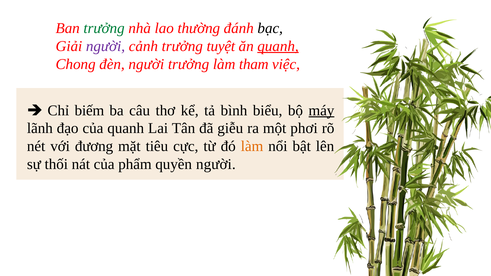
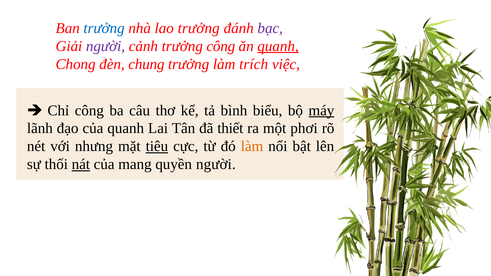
trưởng colour: green -> blue (104, 28)
lao thường: thường -> trưởng (199, 28)
bạc colour: black -> purple (270, 28)
trưởng tuyệt: tuyệt -> công (221, 46)
đèn người: người -> chung (146, 64)
tham: tham -> trích (254, 64)
Chỉ biếm: biếm -> công (89, 110)
giễu: giễu -> thiết (230, 128)
đương: đương -> nhưng (94, 146)
tiêu underline: none -> present (157, 146)
nát underline: none -> present (81, 164)
phẩm: phẩm -> mang (135, 164)
